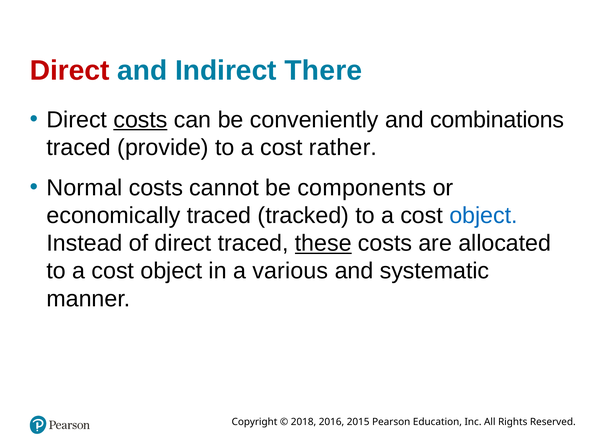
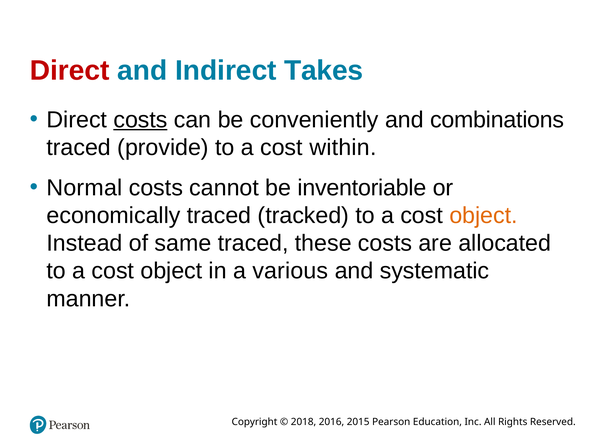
There: There -> Takes (324, 71)
rather: rather -> within (343, 148)
components: components -> inventoriable (362, 188)
object colour: blue -> orange (483, 216)
of direct: direct -> same (183, 244)
these underline: present -> none (323, 244)
